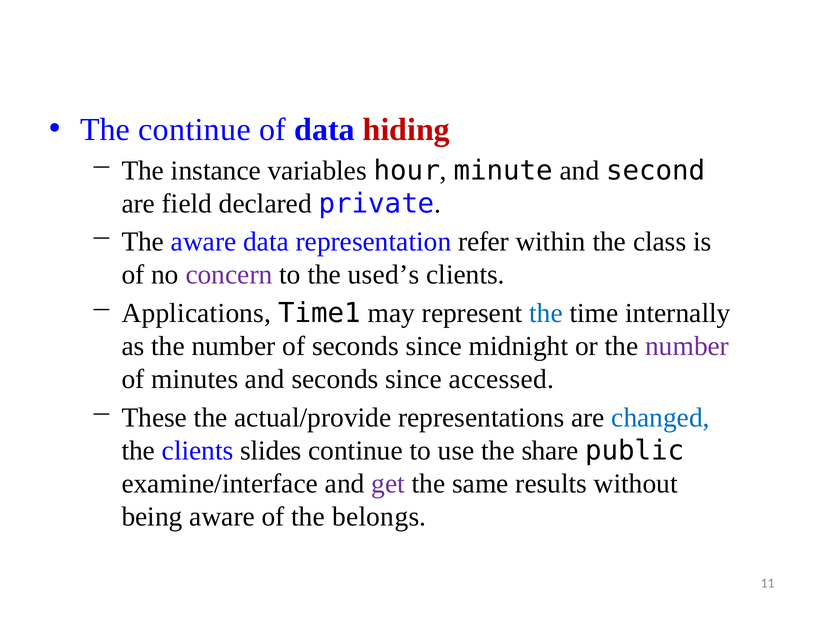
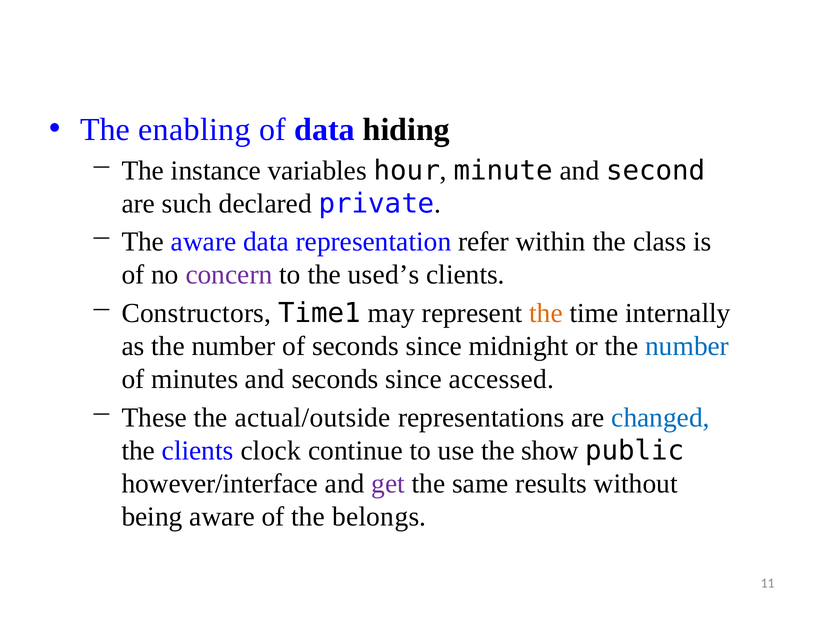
The continue: continue -> enabling (195, 130)
hiding colour: red -> black (406, 130)
field: field -> such (187, 203)
Applications: Applications -> Constructors (196, 313)
the colour: blue -> orange (546, 313)
number colour: purple -> blue (687, 346)
actual/provide: actual/provide -> actual/outside (313, 418)
slides: slides -> clock (271, 451)
share: share -> show (550, 451)
examine/interface: examine/interface -> however/interface (220, 484)
